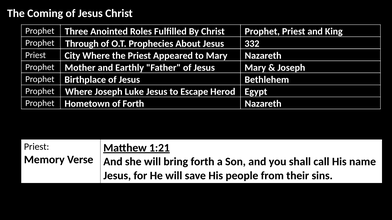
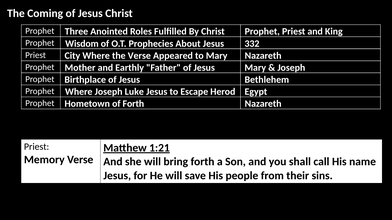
Through: Through -> Wisdom (82, 44)
the Priest: Priest -> Verse (139, 56)
